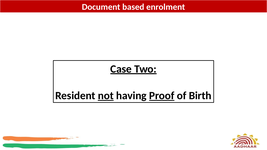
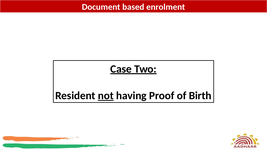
Proof underline: present -> none (162, 96)
